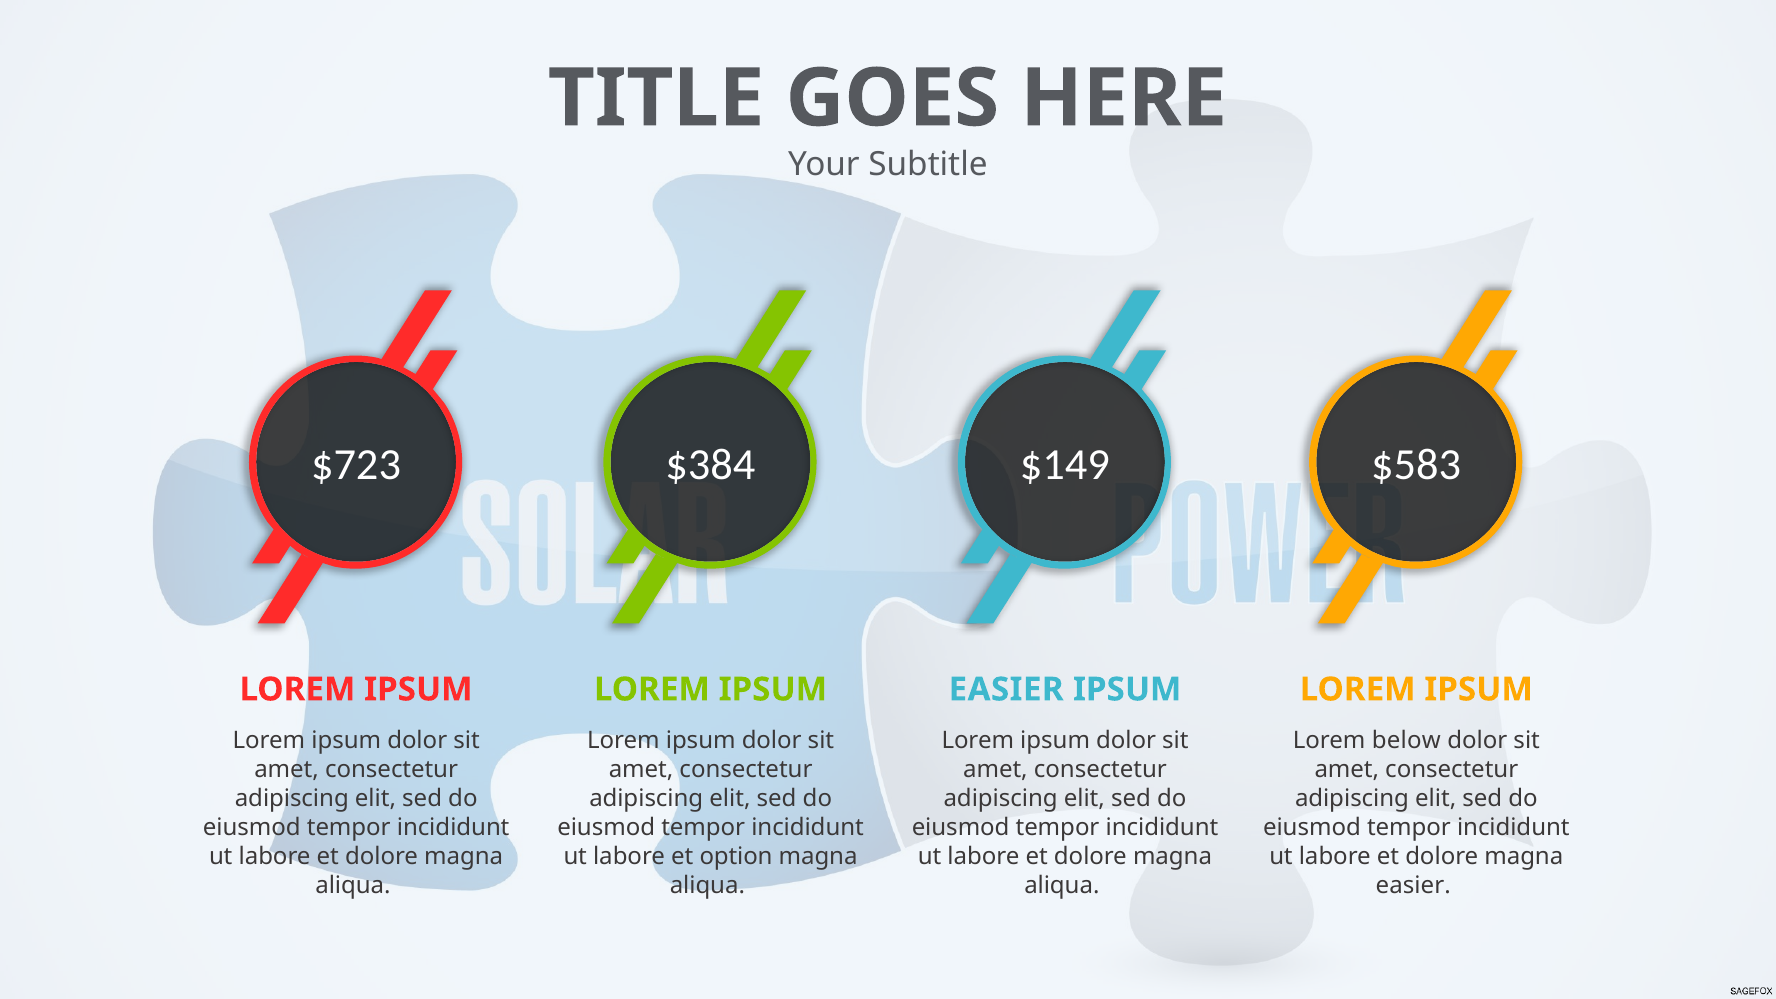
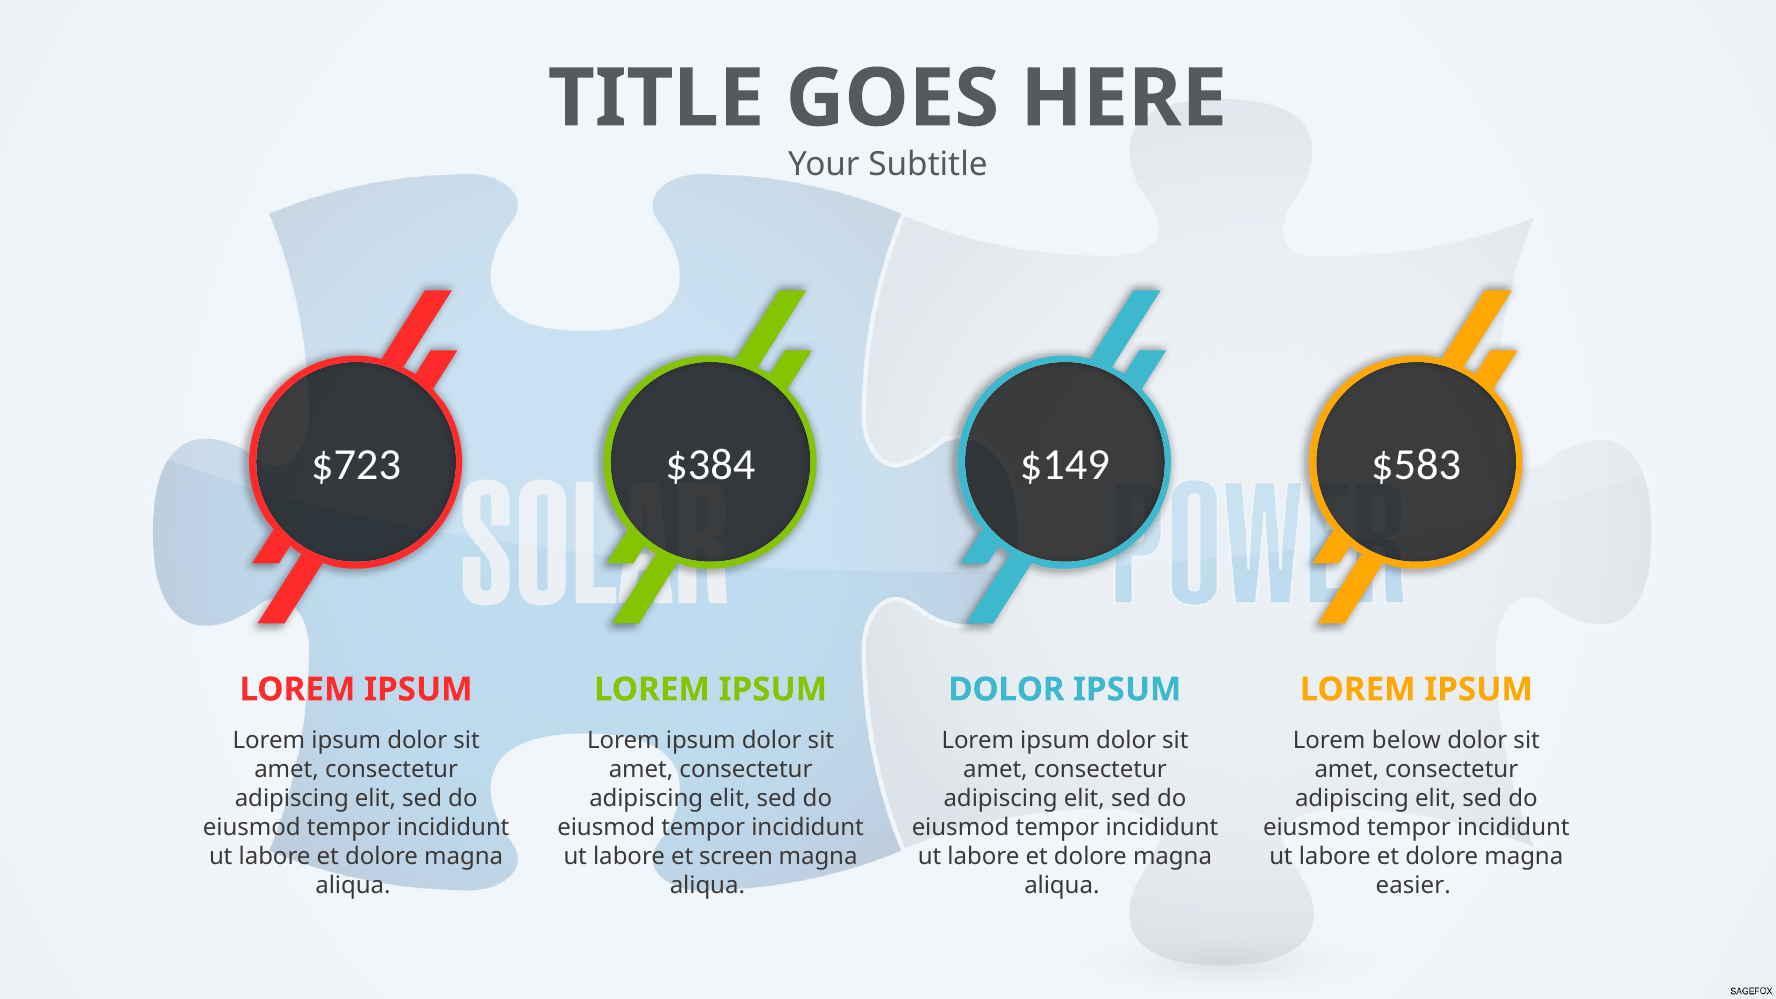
EASIER: EASIER -> DOLOR (1006, 689)
option: option -> screen (736, 857)
